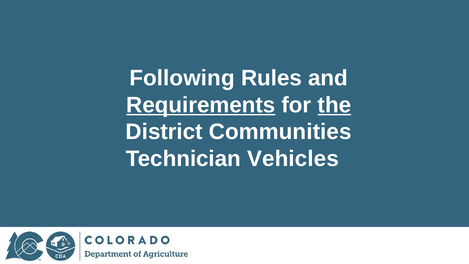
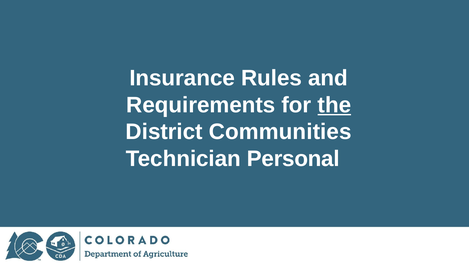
Following: Following -> Insurance (182, 78)
Requirements underline: present -> none (201, 105)
Vehicles: Vehicles -> Personal (293, 159)
